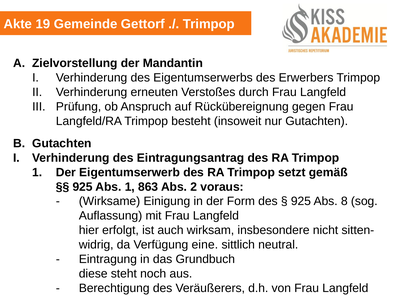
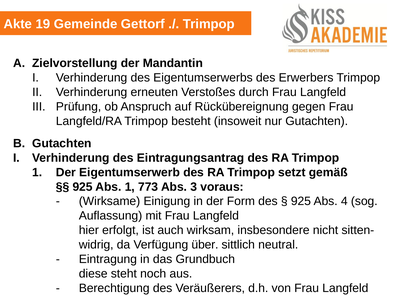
863: 863 -> 773 (148, 186)
2: 2 -> 3 (194, 186)
8: 8 -> 4 (344, 201)
eine: eine -> über (205, 244)
